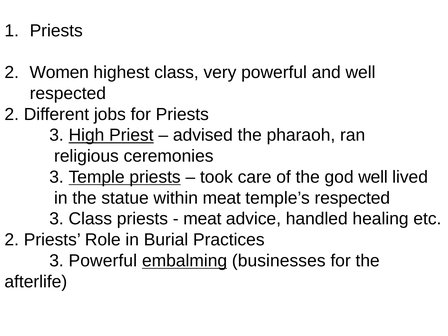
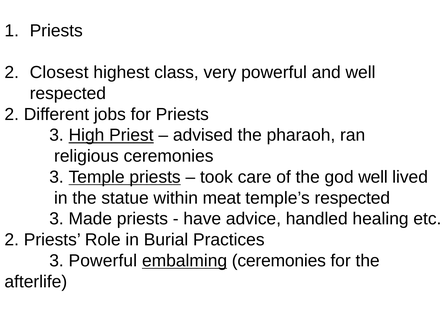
Women: Women -> Closest (59, 72)
3 Class: Class -> Made (90, 219)
meat: meat -> have (202, 219)
embalming businesses: businesses -> ceremonies (279, 261)
